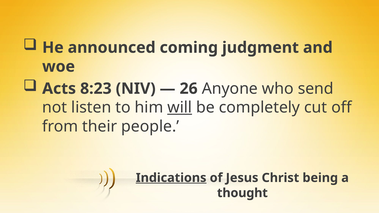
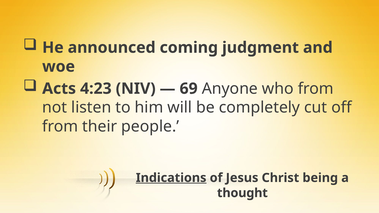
8:23: 8:23 -> 4:23 (96, 89)
26: 26 -> 69 (189, 89)
who send: send -> from (316, 89)
will underline: present -> none (180, 108)
